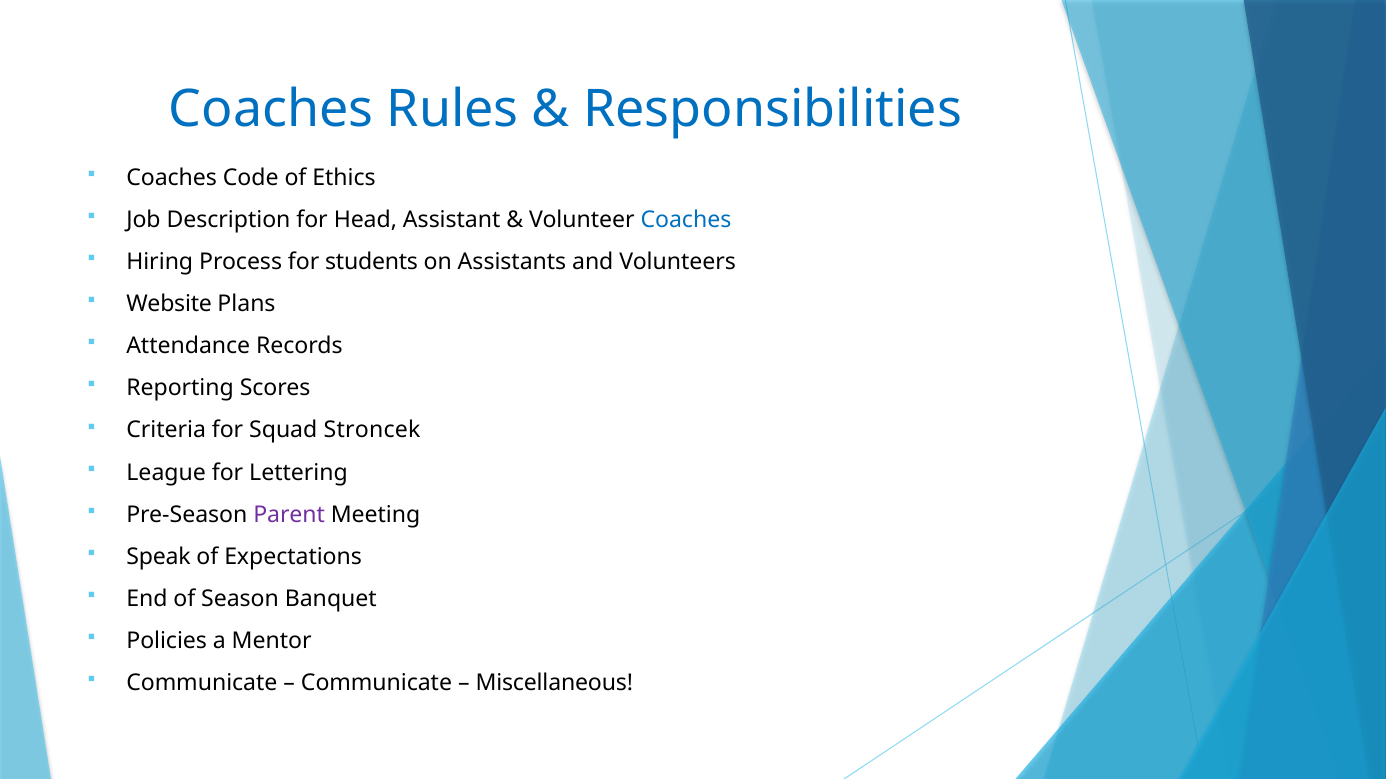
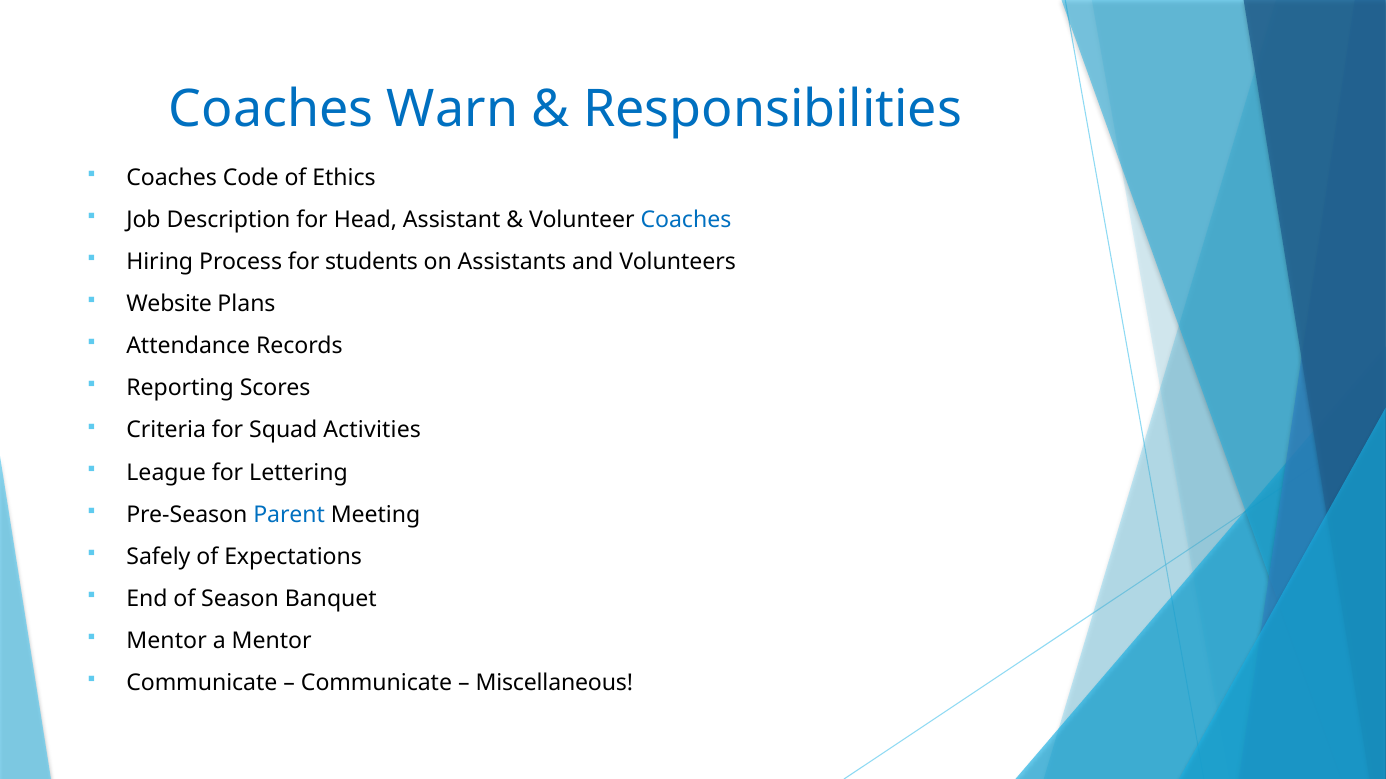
Rules: Rules -> Warn (453, 109)
Stroncek: Stroncek -> Activities (372, 431)
Parent colour: purple -> blue (289, 515)
Speak: Speak -> Safely (158, 557)
Policies: Policies -> Mentor (167, 641)
